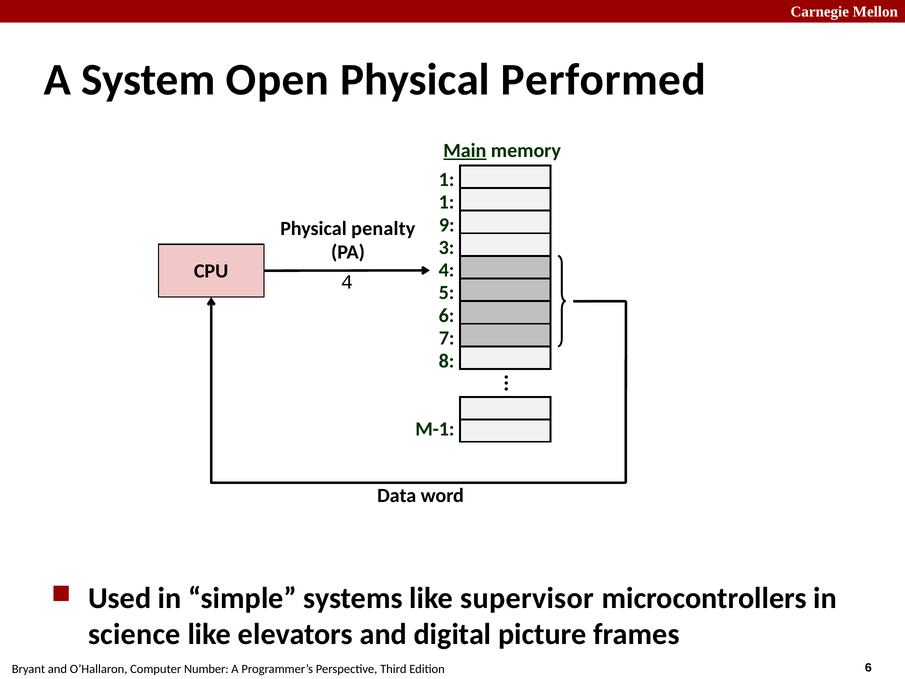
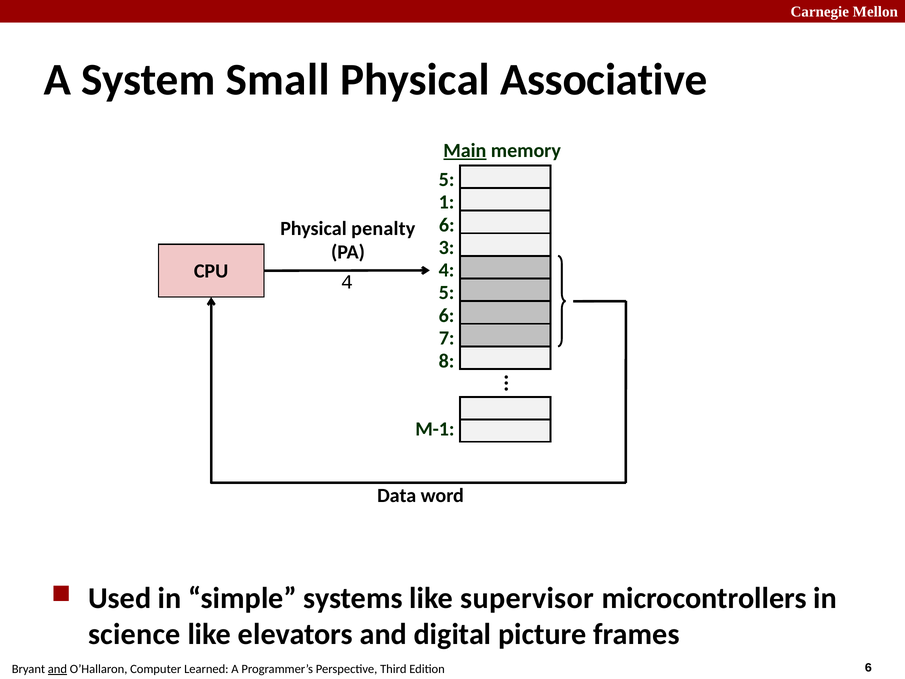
Open: Open -> Small (278, 80)
Performed: Performed -> Associative (604, 80)
1: 1 -> 5 (447, 180)
9: 9 -> 6 (447, 225)
and underline: none -> present (57, 669)
Number: Number -> Learned (206, 669)
